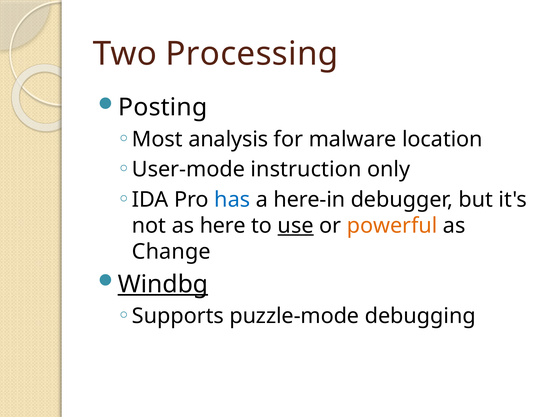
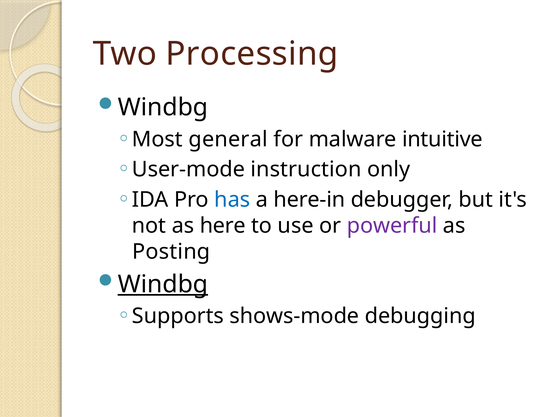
Posting: Posting -> Windbg (163, 108)
analysis: analysis -> general (228, 139)
location: location -> intuitive (442, 139)
use underline: present -> none (296, 226)
powerful colour: orange -> purple (392, 226)
Change: Change -> Posting (171, 252)
puzzle-mode: puzzle-mode -> shows-mode (294, 317)
